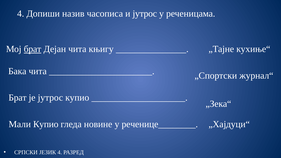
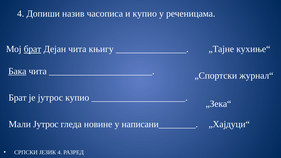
и јутрос: јутрос -> купио (145, 14)
Бака underline: none -> present (17, 71)
Мали Купио: Купио -> Јутрос (46, 124)
реченице________: реченице________ -> написани________ (160, 124)
